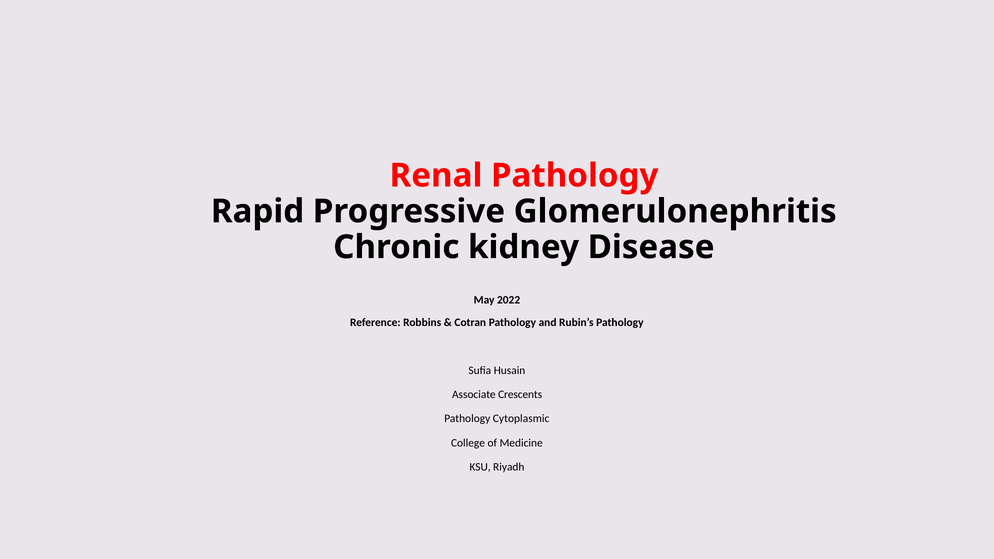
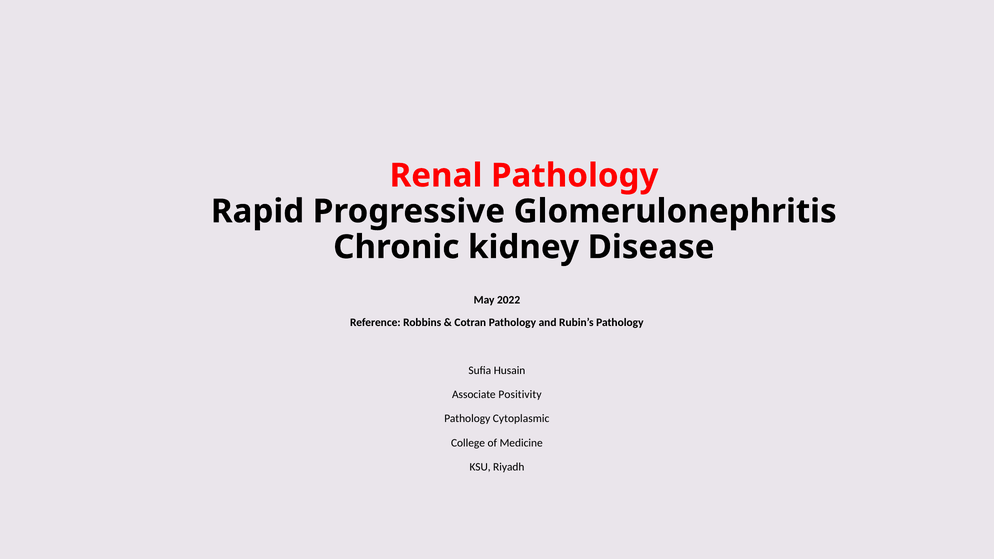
Crescents: Crescents -> Positivity (520, 395)
